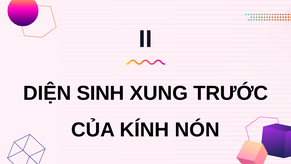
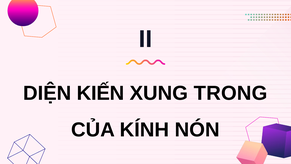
SINH: SINH -> KIẾN (101, 93)
TRƯỚC: TRƯỚC -> TRONG (231, 93)
